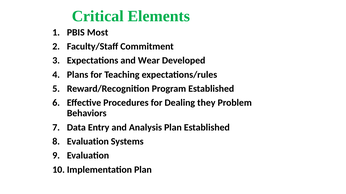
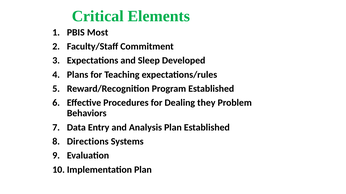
Wear: Wear -> Sleep (149, 61)
Evaluation: Evaluation -> Directions (88, 142)
